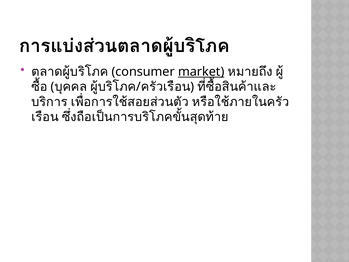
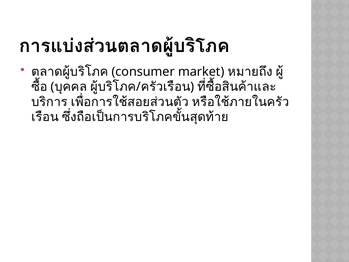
market underline: present -> none (201, 72)
